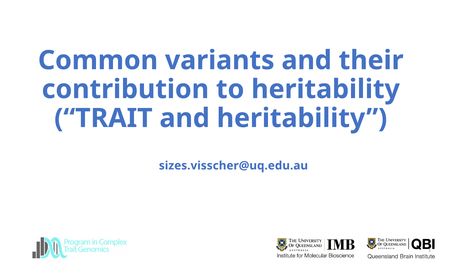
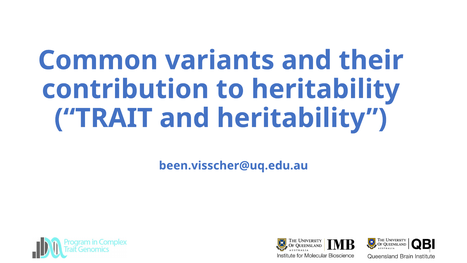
sizes.visscher@uq.edu.au: sizes.visscher@uq.edu.au -> been.visscher@uq.edu.au (233, 165)
